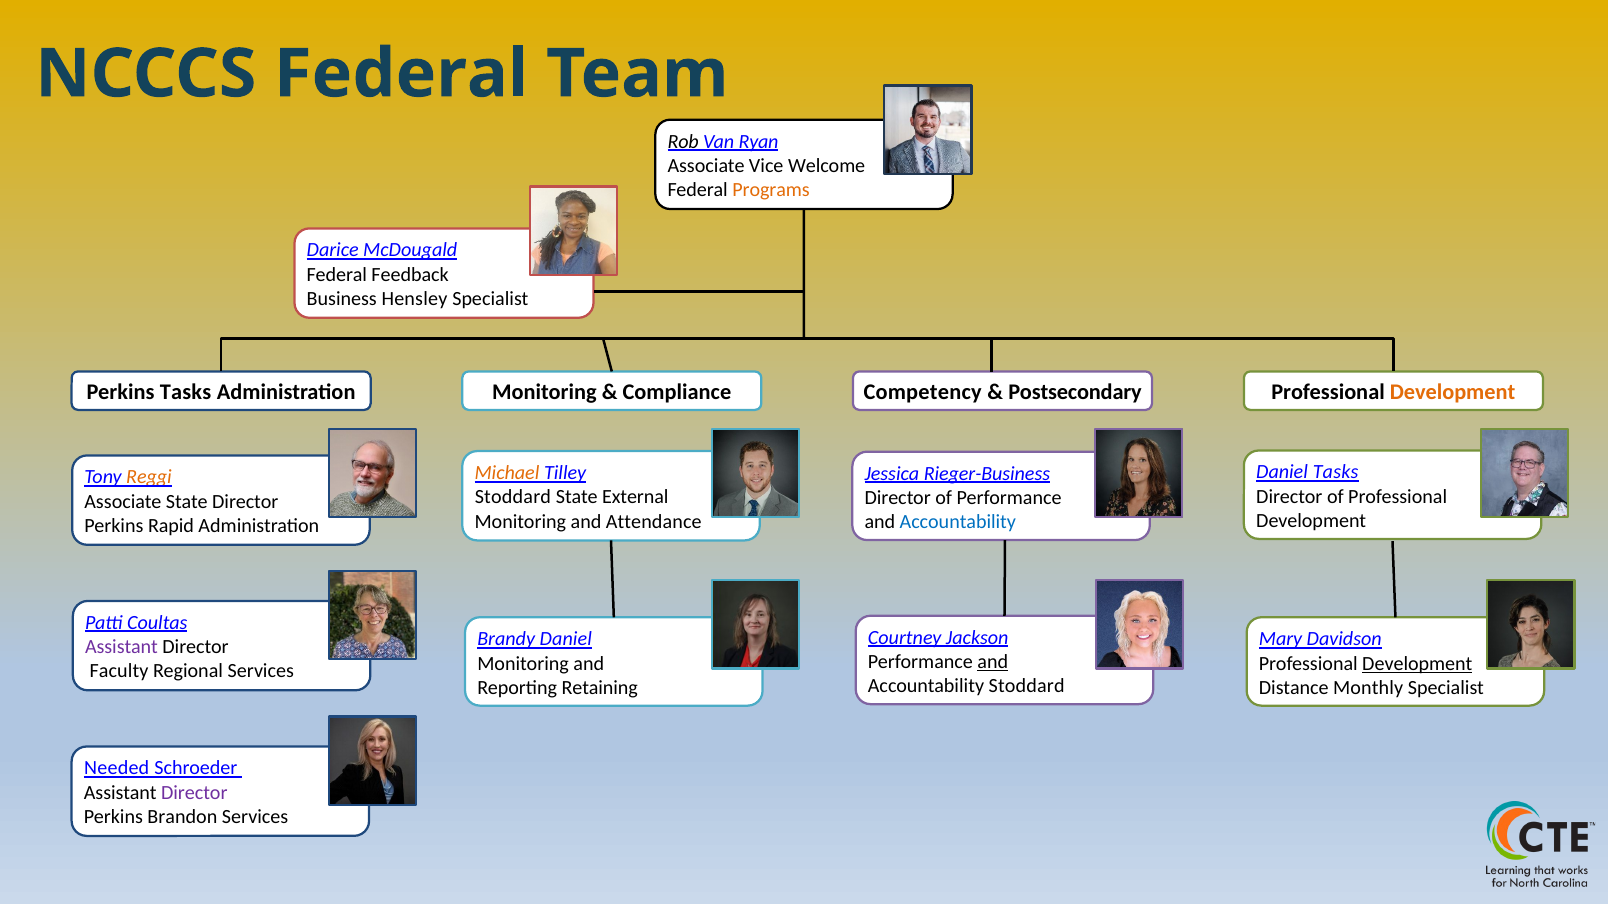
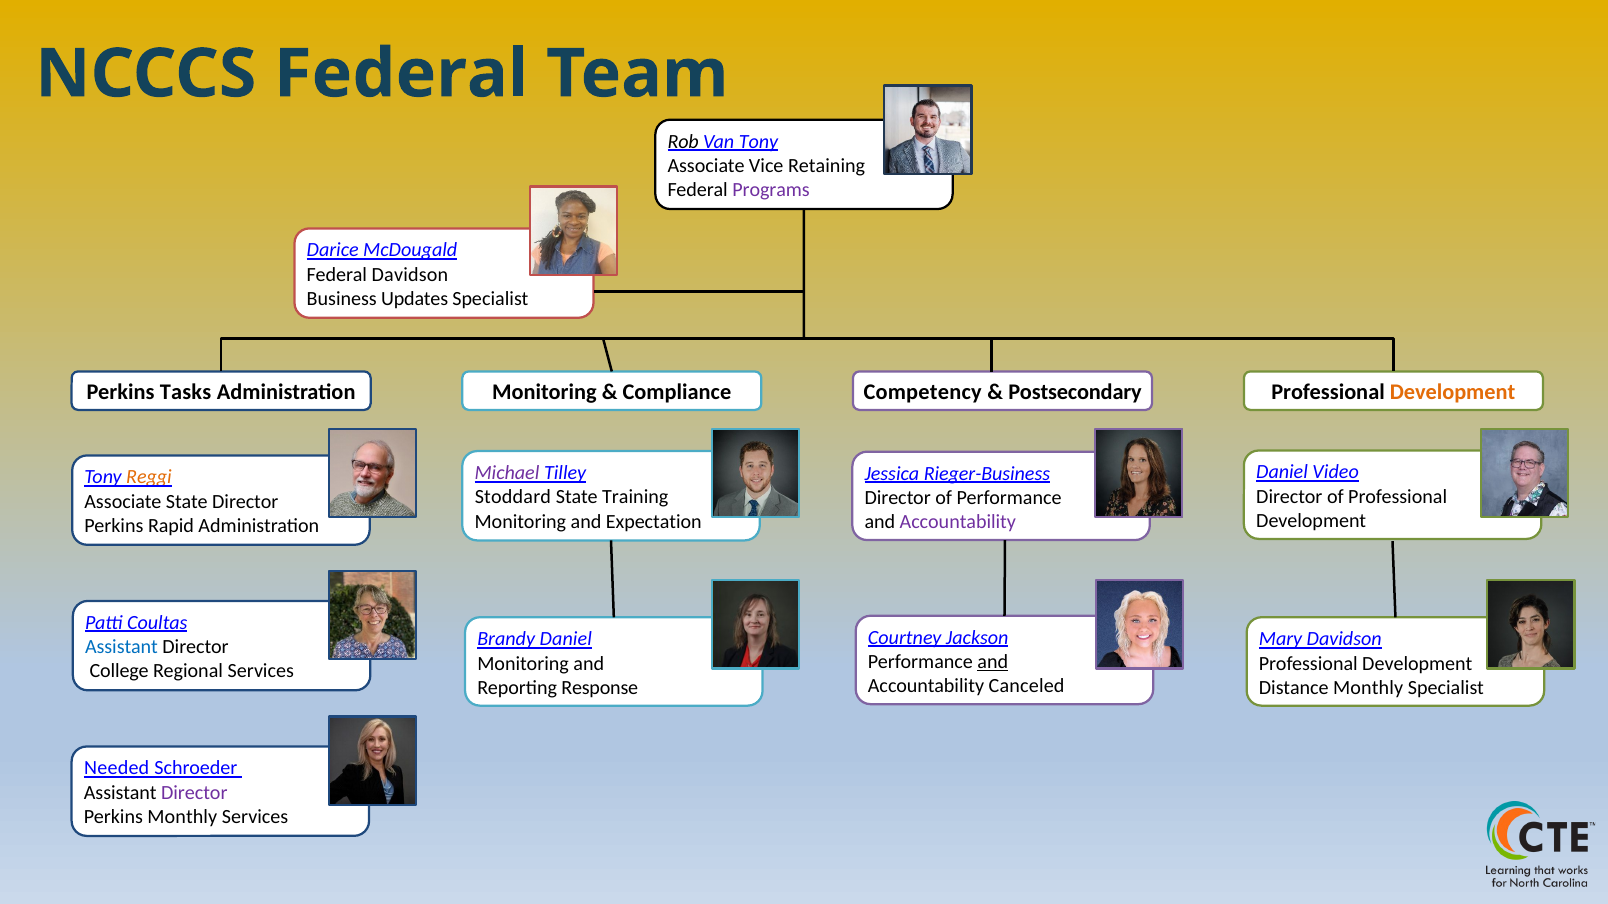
Van Ryan: Ryan -> Tony (758, 141)
Welcome: Welcome -> Retaining (827, 166)
Programs colour: orange -> purple (771, 190)
Federal Feedback: Feedback -> Davidson (410, 275)
Hensley: Hensley -> Updates (415, 299)
Daniel Tasks: Tasks -> Video (1336, 473)
Michael colour: orange -> purple (507, 473)
External: External -> Training (635, 498)
Attendance: Attendance -> Expectation (654, 522)
Accountability colour: blue -> purple (958, 522)
Assistant colour: purple -> blue (122, 648)
Development underline: present -> none (1417, 664)
Faculty: Faculty -> College (119, 672)
Accountability Stoddard: Stoddard -> Canceled (1027, 686)
Retaining: Retaining -> Response (600, 688)
Perkins Brandon: Brandon -> Monthly (182, 817)
